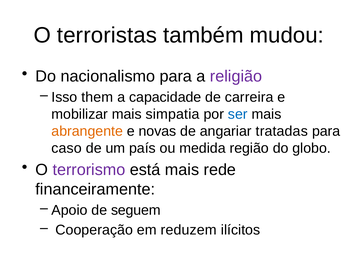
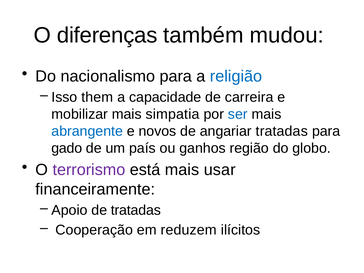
terroristas: terroristas -> diferenças (107, 35)
religião colour: purple -> blue (236, 76)
abrangente colour: orange -> blue (87, 131)
novas: novas -> novos (157, 131)
caso: caso -> gado (67, 148)
medida: medida -> ganhos (203, 148)
rede: rede -> usar (220, 170)
de seguem: seguem -> tratadas (136, 210)
